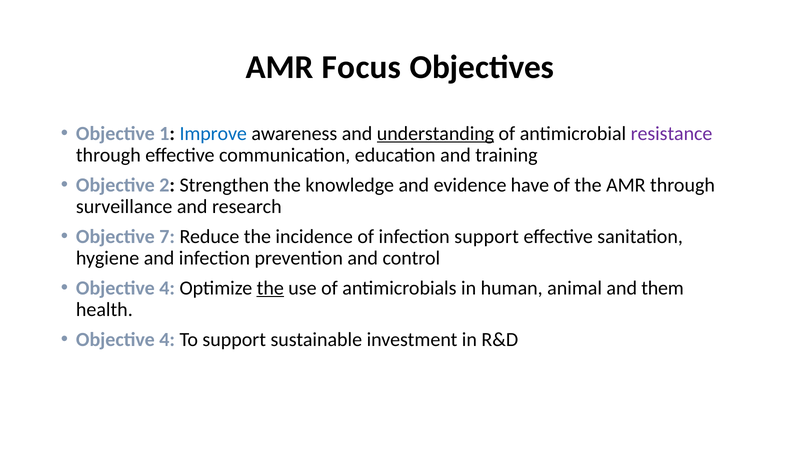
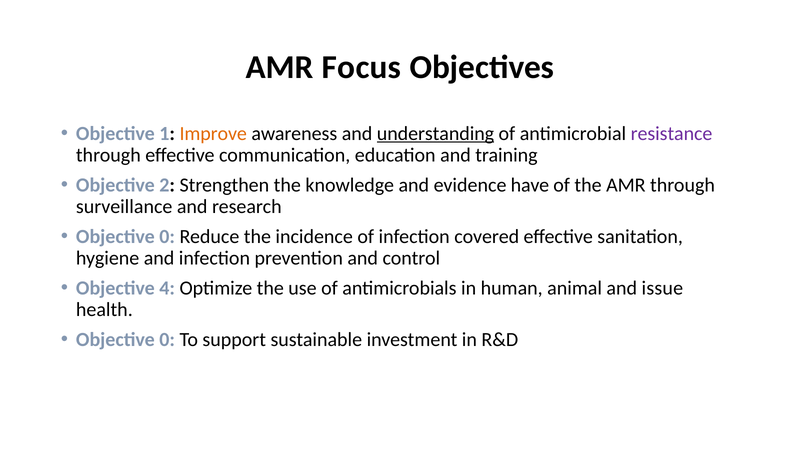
Improve colour: blue -> orange (213, 133)
7: 7 -> 0 (167, 237)
infection support: support -> covered (487, 237)
the underline: present -> none (270, 288)
them: them -> issue (662, 288)
4: 4 -> 0 (167, 340)
